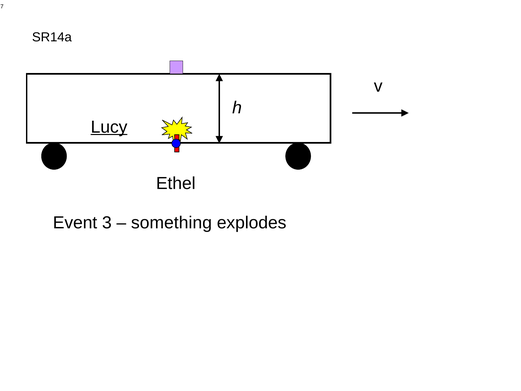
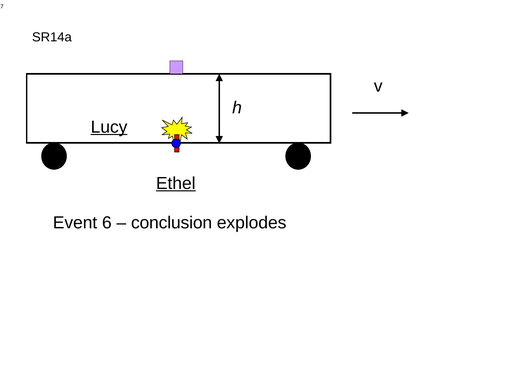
Ethel underline: none -> present (176, 183)
3: 3 -> 6 (107, 223)
something: something -> conclusion (172, 223)
